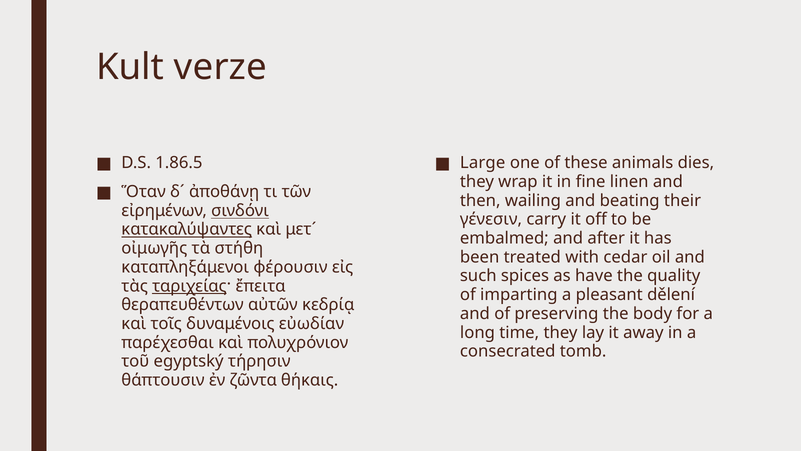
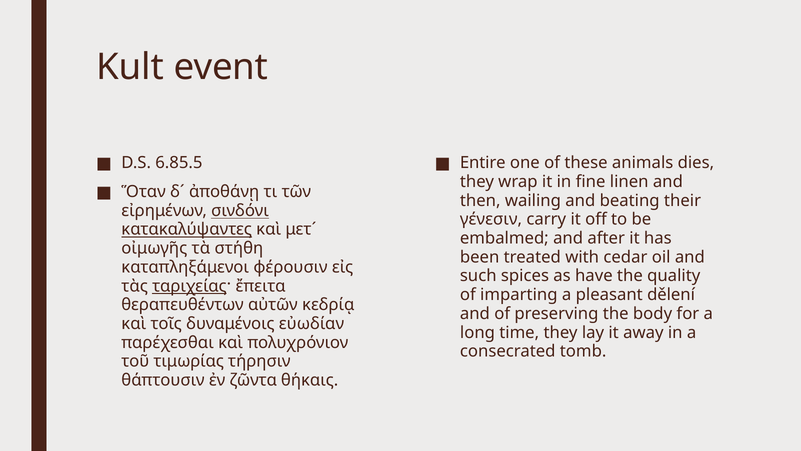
verze: verze -> event (221, 67)
1.86.5: 1.86.5 -> 6.85.5 (179, 163)
Large: Large -> Entire (483, 163)
egyptský: egyptský -> τιμωρίας (189, 361)
